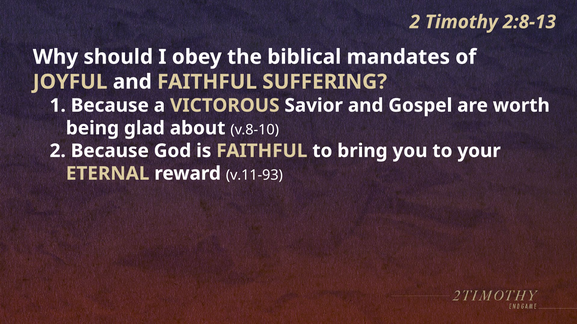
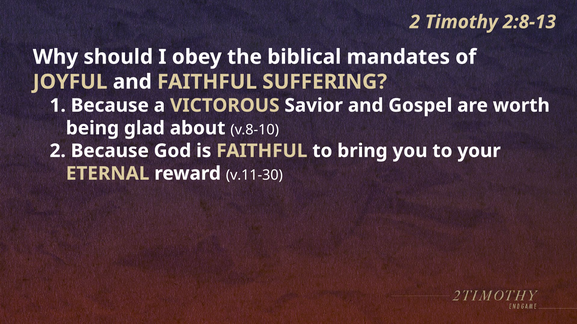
v.11-93: v.11-93 -> v.11-30 (254, 175)
